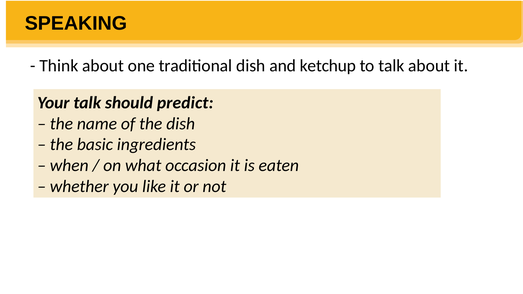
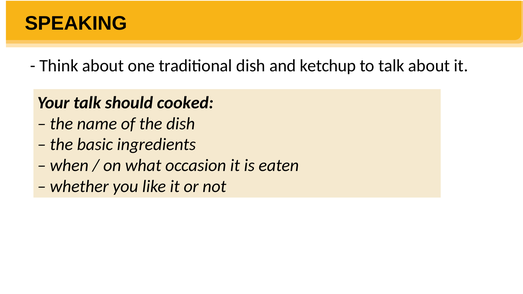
predict: predict -> cooked (185, 103)
